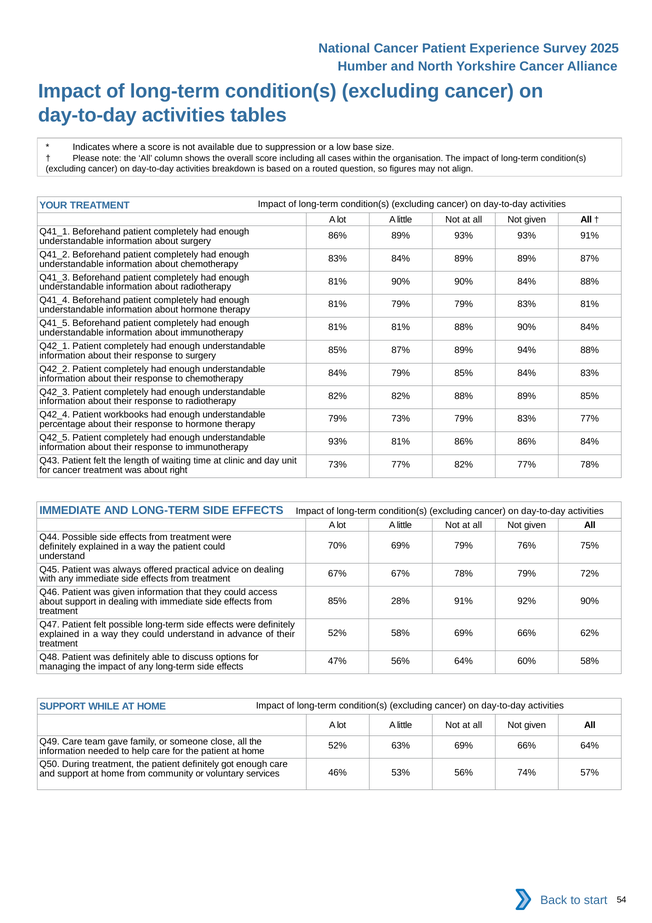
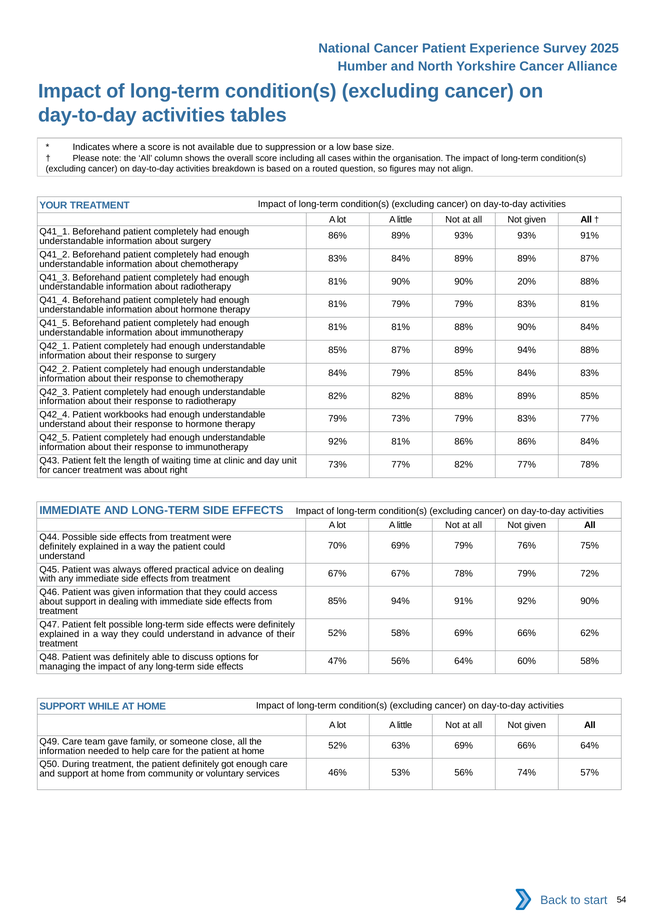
90% 90% 84%: 84% -> 20% (527, 281)
percentage: percentage -> understand (63, 424)
93%: 93% -> 92% (338, 442)
85% 28%: 28% -> 94% (400, 601)
